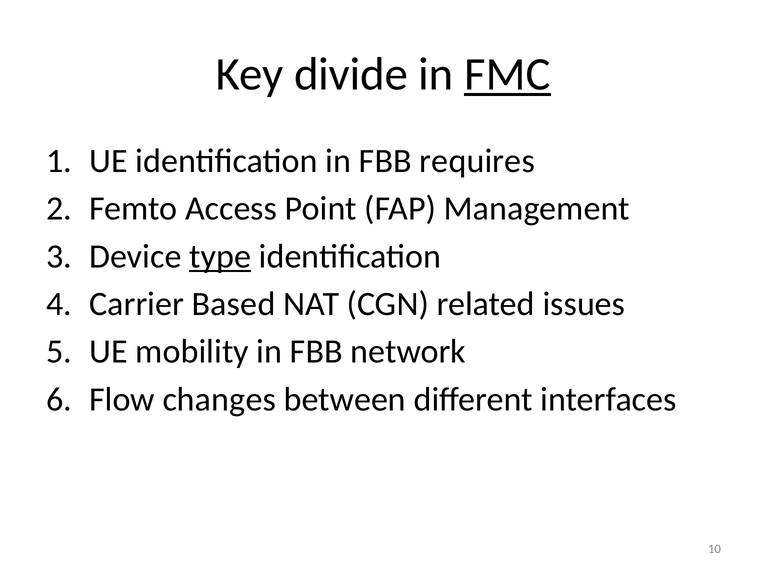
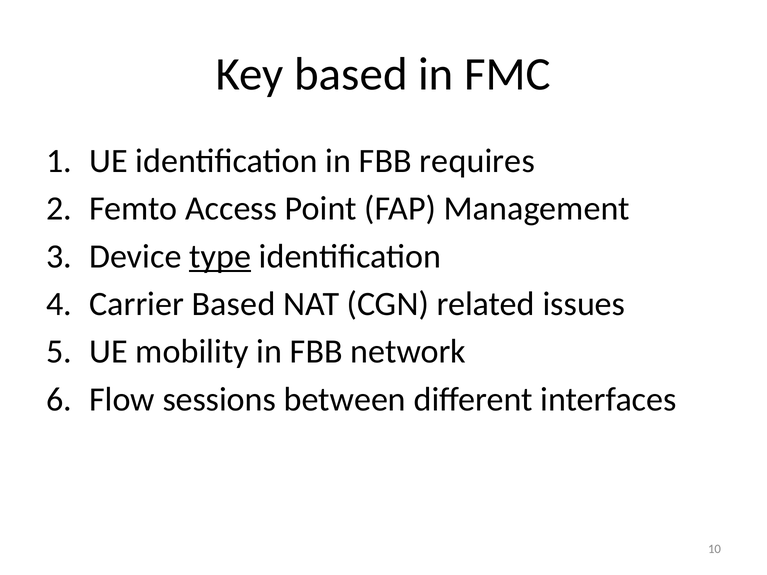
Key divide: divide -> based (351, 74)
FMC underline: present -> none (507, 74)
changes: changes -> sessions (219, 400)
